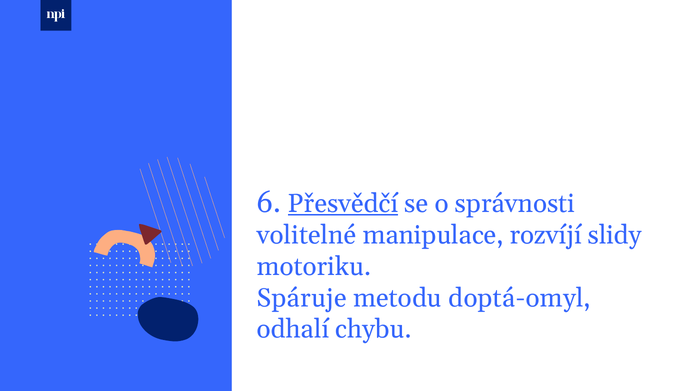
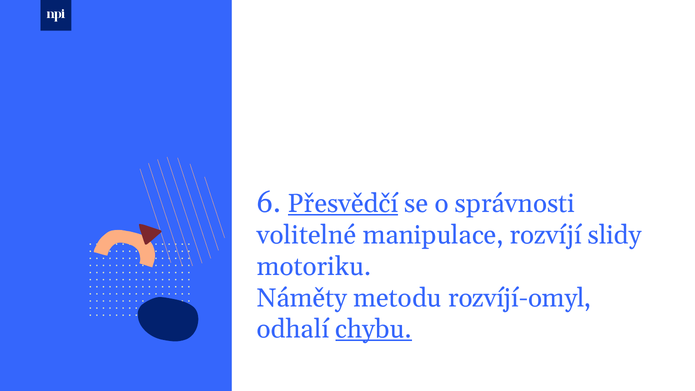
Spáruje: Spáruje -> Náměty (302, 298)
doptá-omyl: doptá-omyl -> rozvíjí-omyl (520, 298)
chybu underline: none -> present (374, 329)
